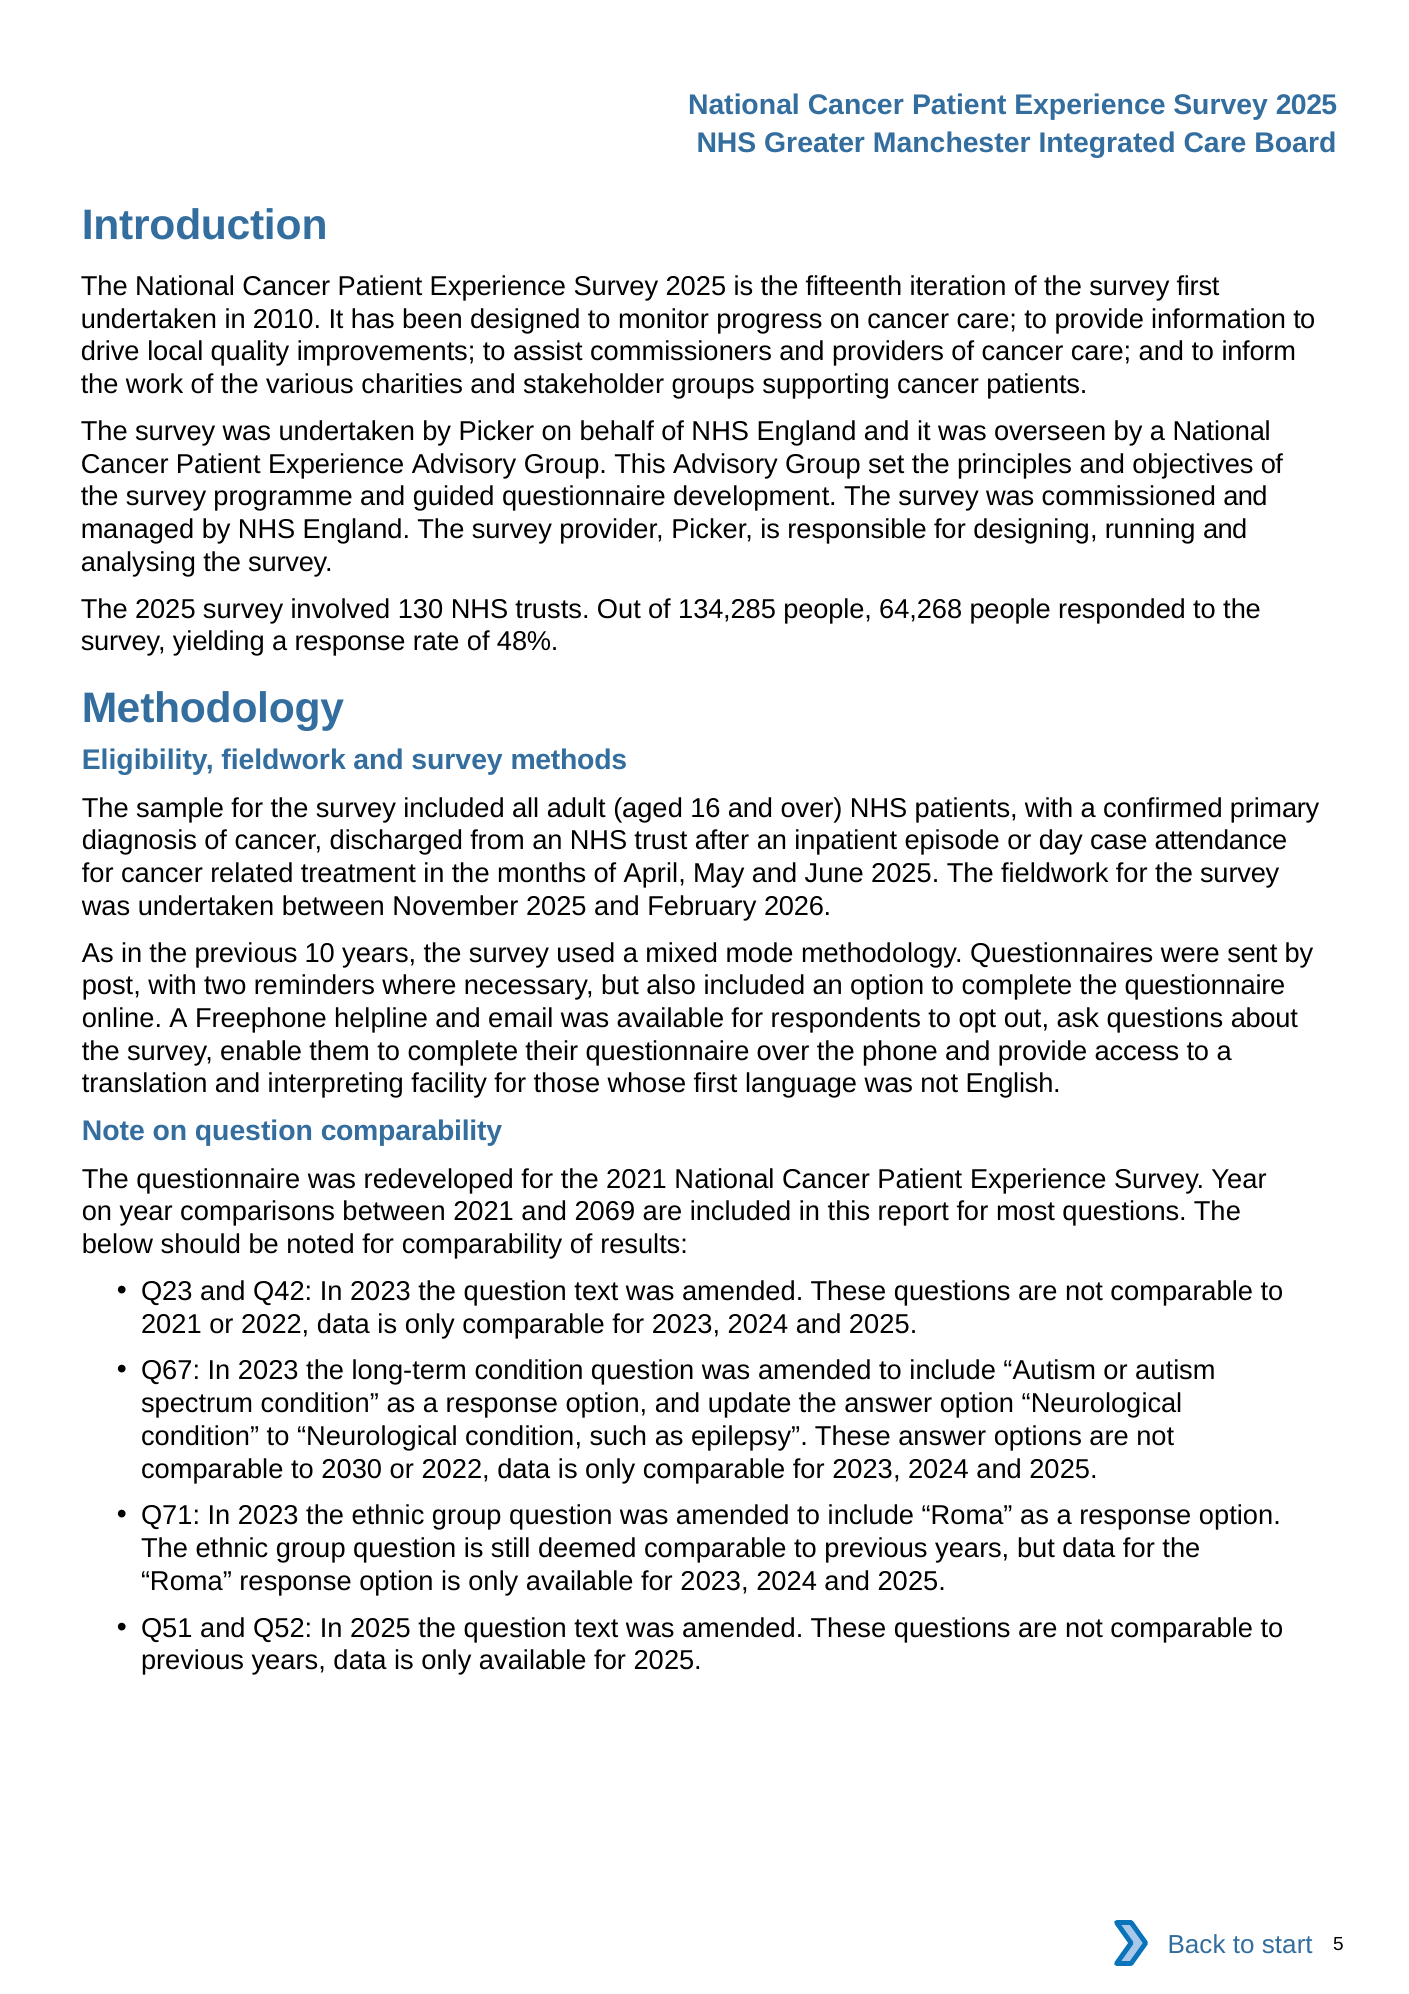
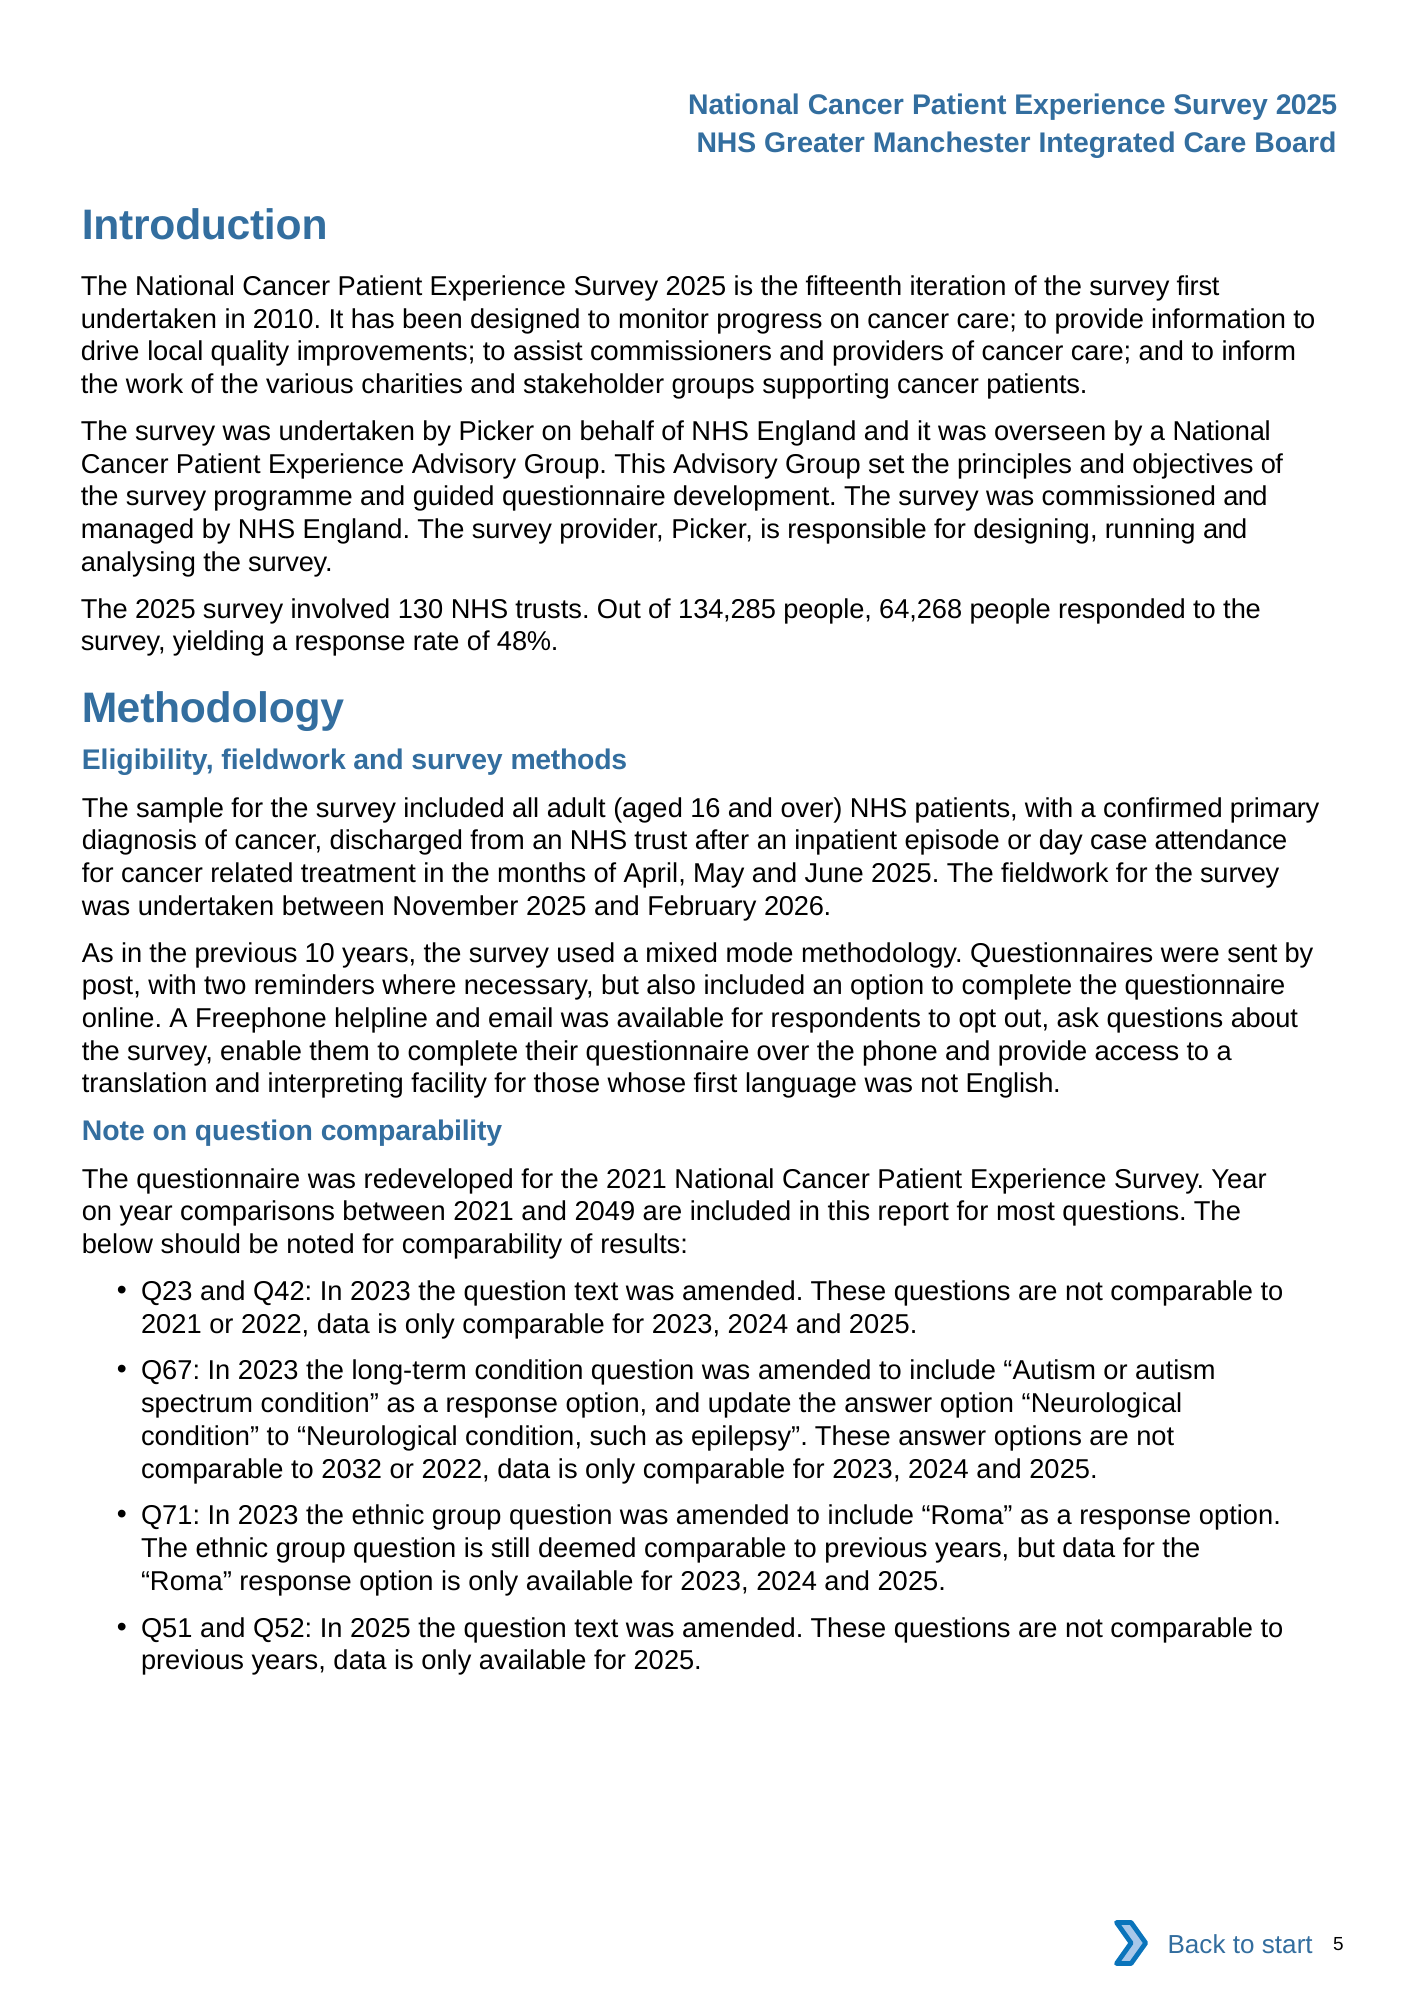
2069: 2069 -> 2049 (605, 1212)
2030: 2030 -> 2032 (352, 1469)
